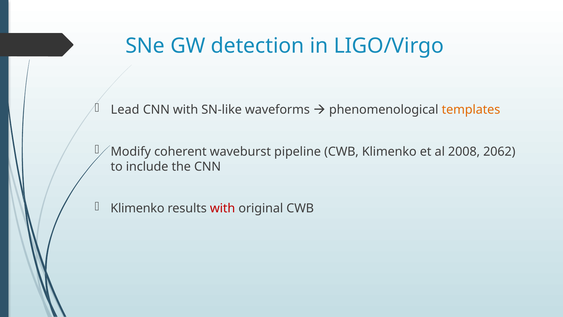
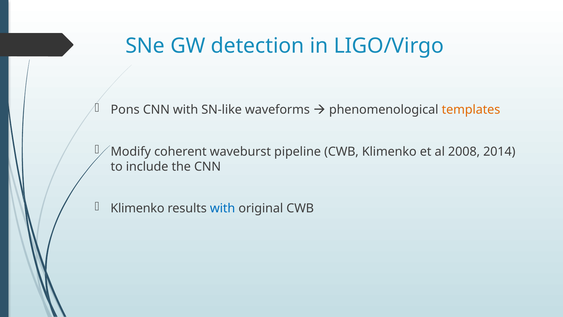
Lead: Lead -> Pons (125, 110)
2062: 2062 -> 2014 (499, 151)
with colour: red -> blue (223, 208)
